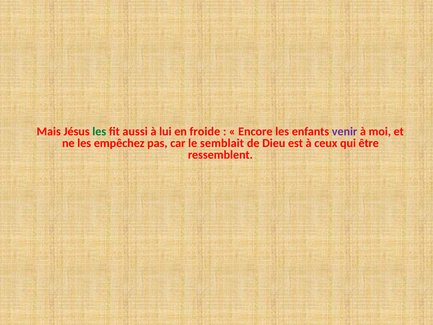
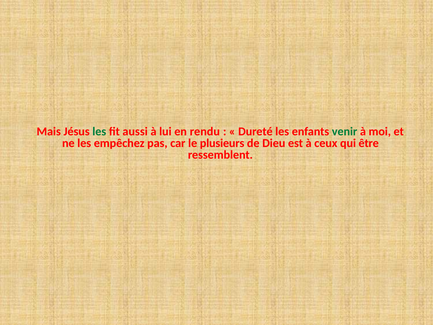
froide: froide -> rendu (205, 132)
Encore: Encore -> Dureté (255, 132)
venir colour: purple -> green (345, 132)
semblait: semblait -> plusieurs (222, 143)
